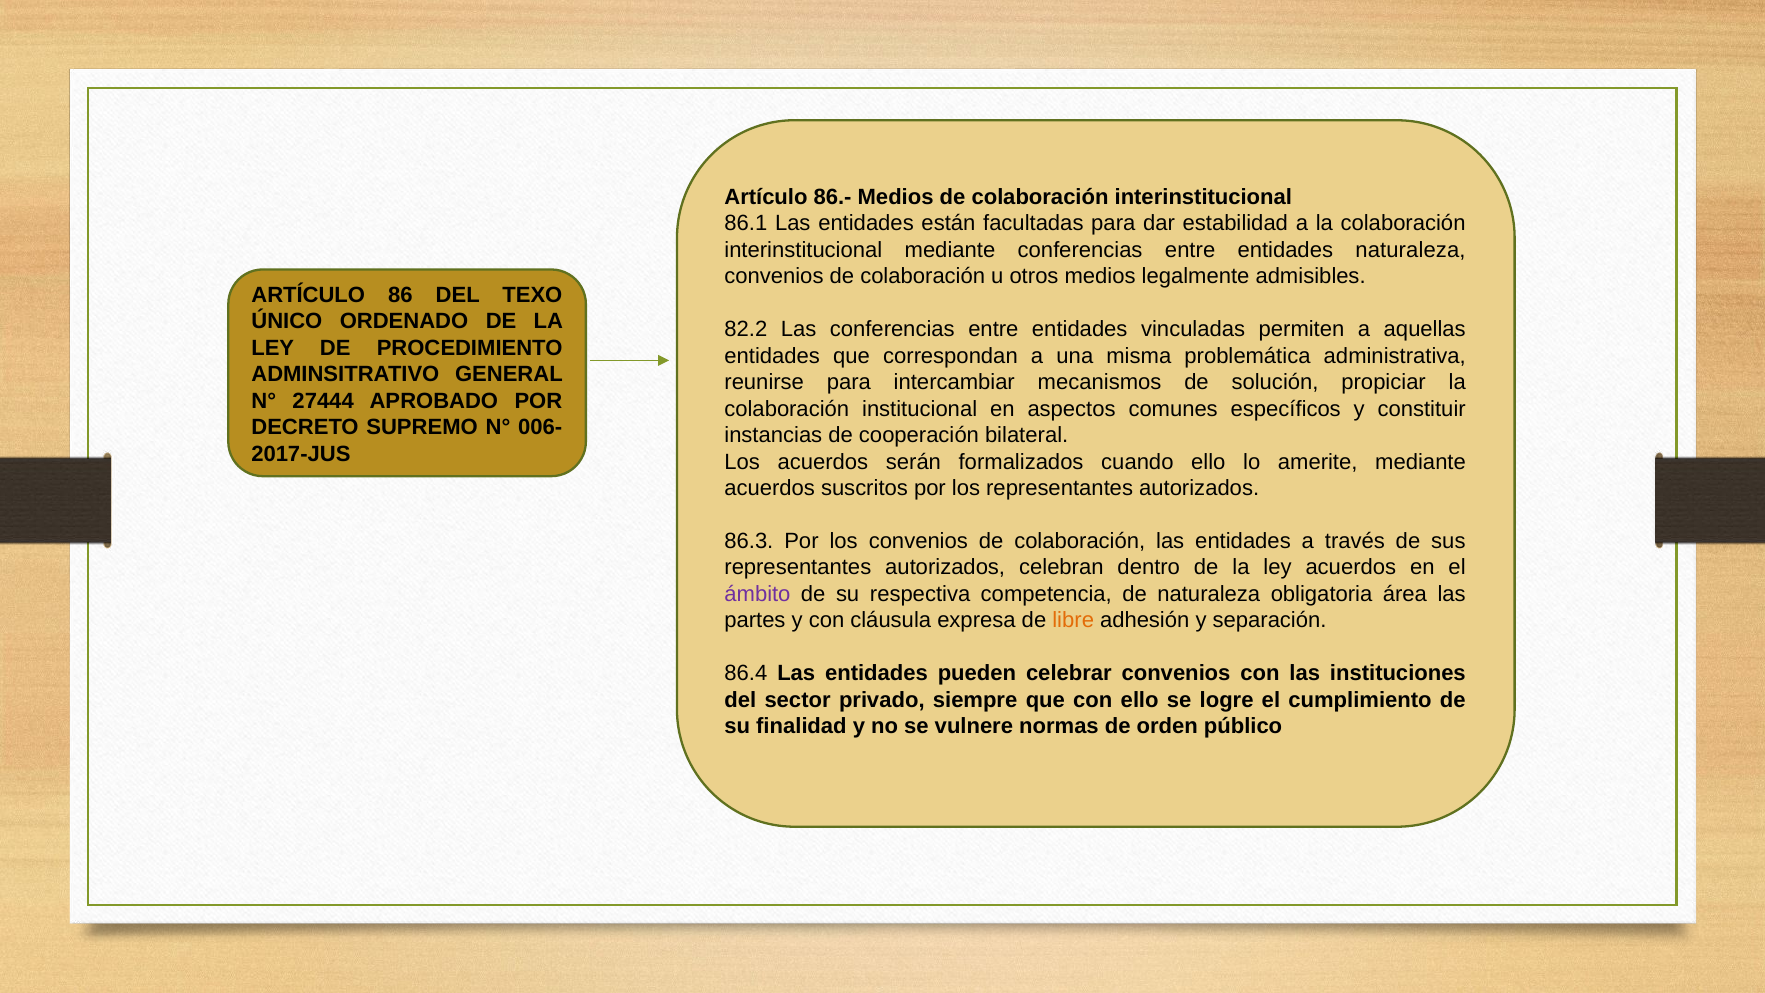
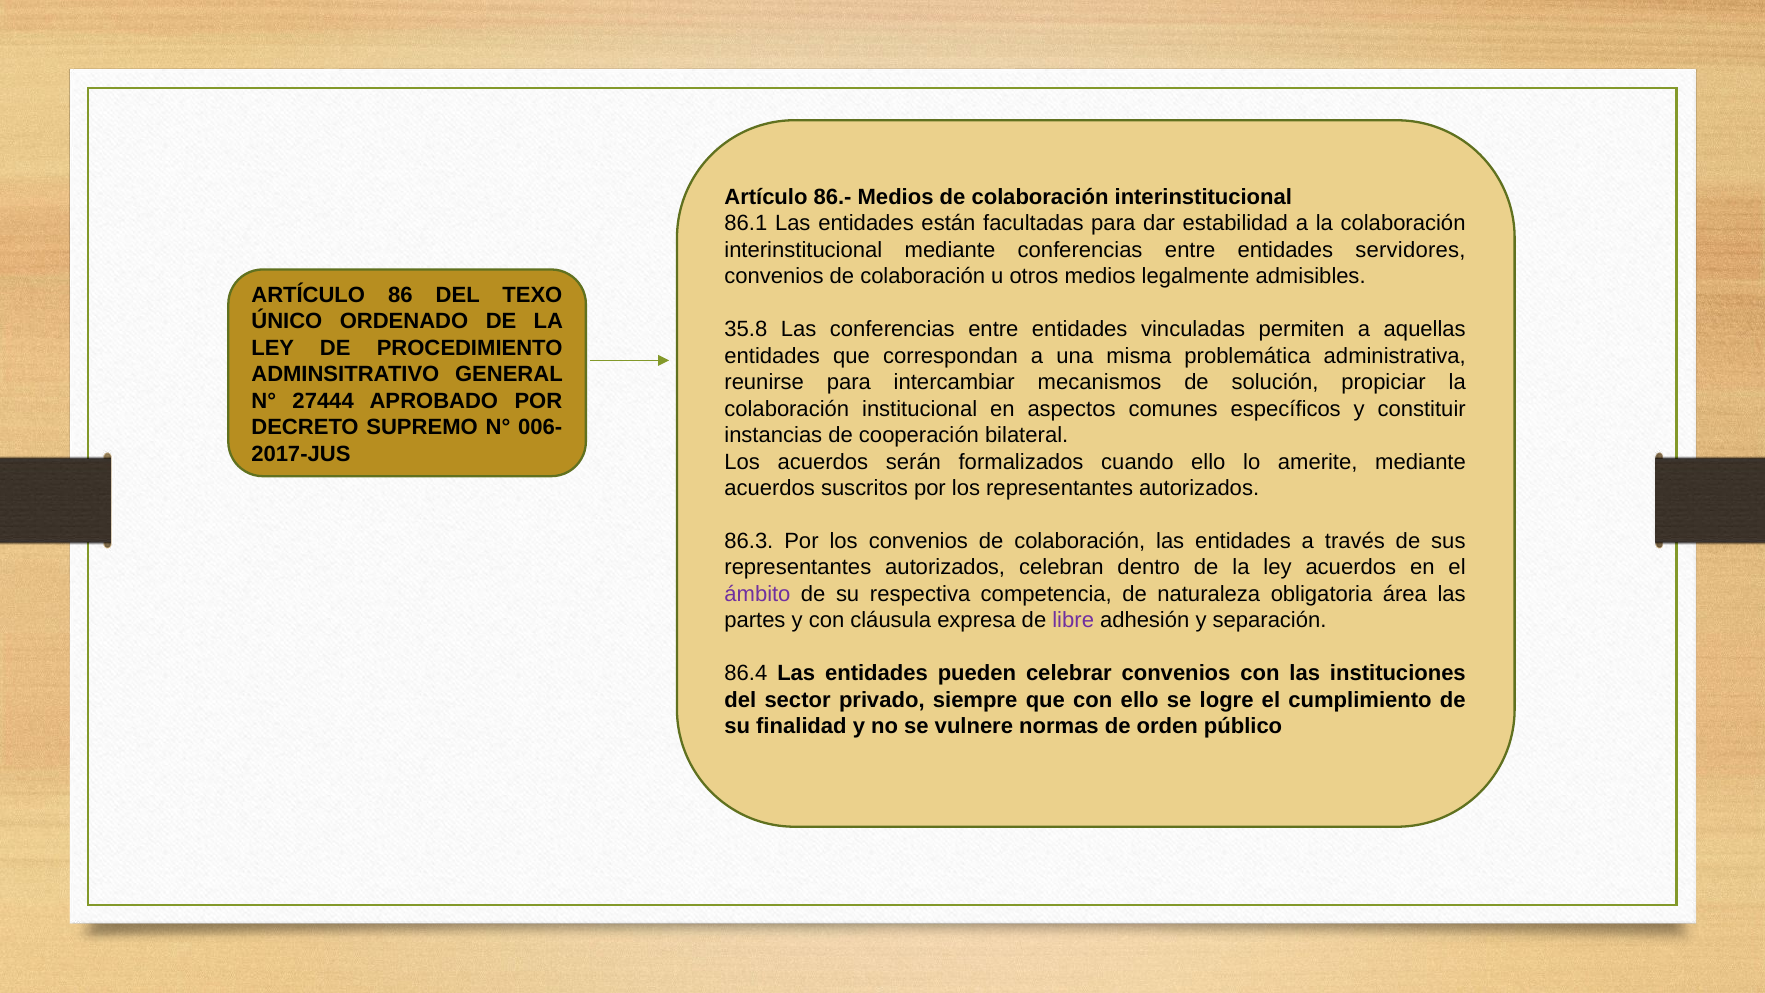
entidades naturaleza: naturaleza -> servidores (1410, 250)
82.2: 82.2 -> 35.8 (746, 329)
libre colour: orange -> purple (1073, 621)
